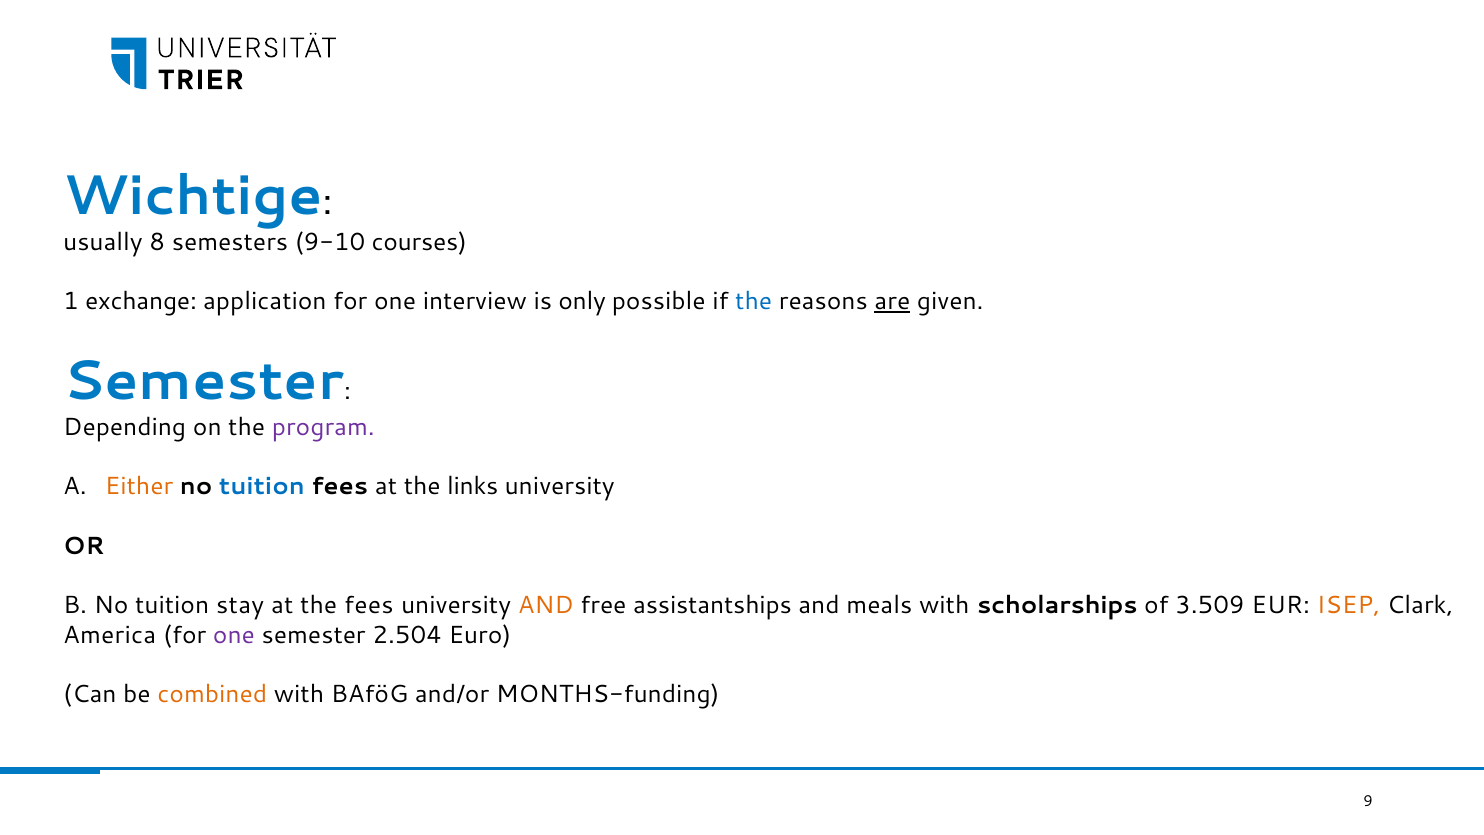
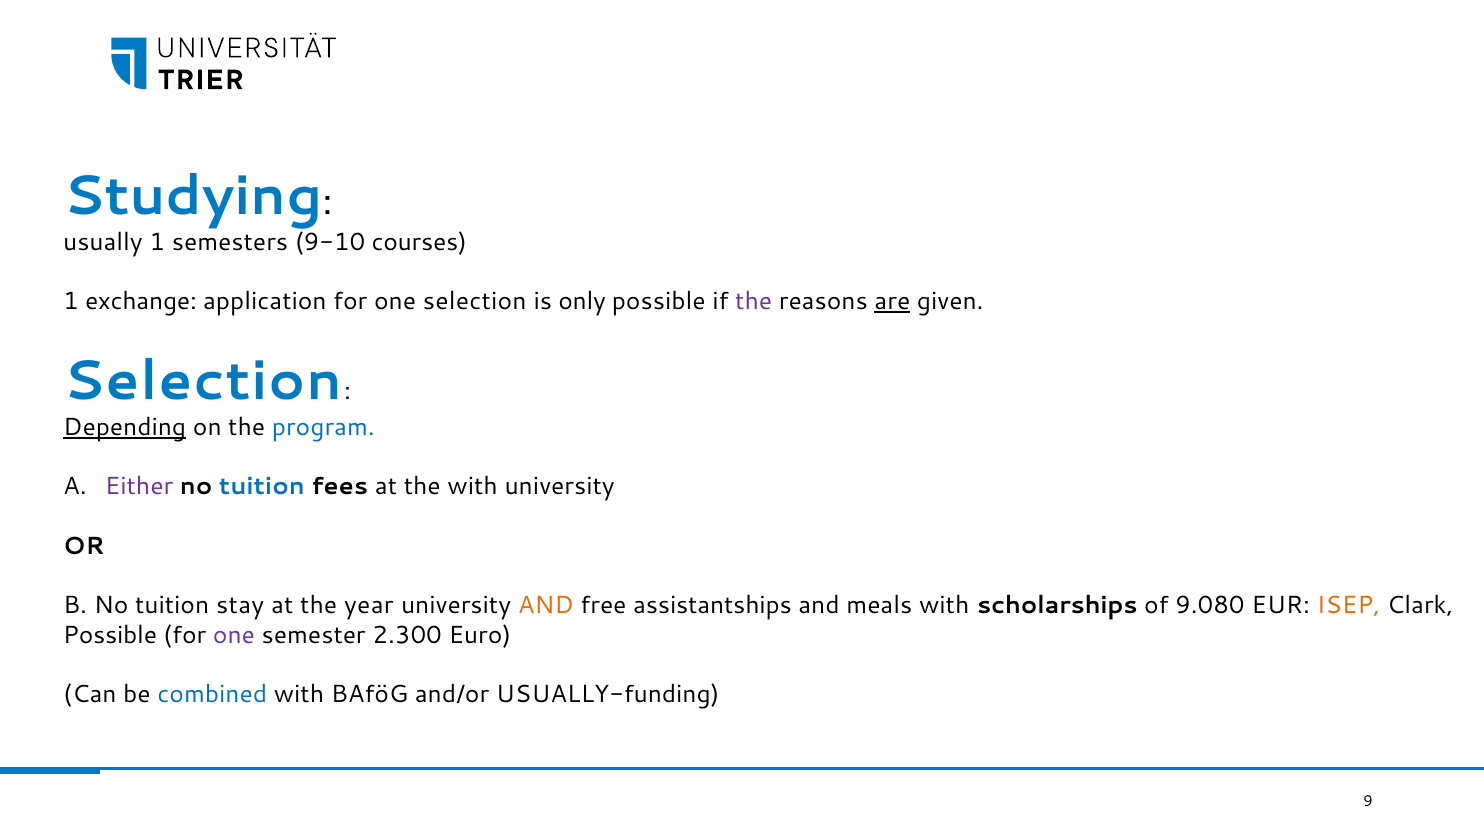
Wichtige: Wichtige -> Studying (193, 196)
usually 8: 8 -> 1 (157, 242)
one interview: interview -> selection (475, 301)
the colour: blue -> purple (754, 301)
Semester: Semester -> Selection (203, 381)
Depending underline: none -> present (125, 427)
program colour: purple -> blue (323, 427)
Either colour: orange -> purple (139, 487)
the links: links -> with (473, 487)
the fees: fees -> year (369, 605)
3.509: 3.509 -> 9.080 (1210, 605)
America: America -> Possible (110, 635)
2.504: 2.504 -> 2.300 (407, 635)
combined colour: orange -> blue (212, 694)
MONTHS-funding: MONTHS-funding -> USUALLY-funding (608, 694)
